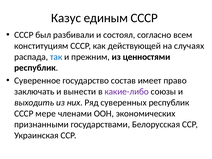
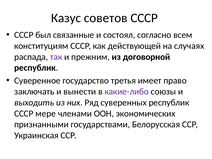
единым: единым -> советов (106, 18)
разбивали: разбивали -> связанные (74, 35)
так colour: blue -> purple (56, 57)
ценностями: ценностями -> договорной (147, 57)
состав: состав -> третья (123, 81)
